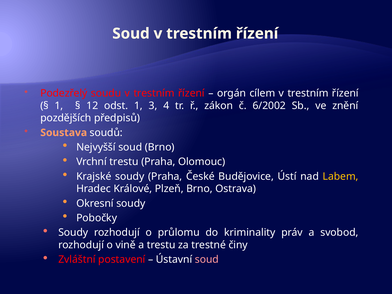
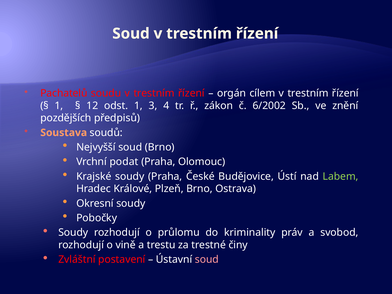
Podezřelý: Podezřelý -> Pachatelů (64, 93)
Vrchní trestu: trestu -> podat (124, 162)
Labem colour: yellow -> light green (341, 176)
